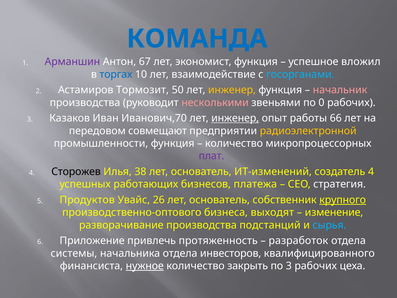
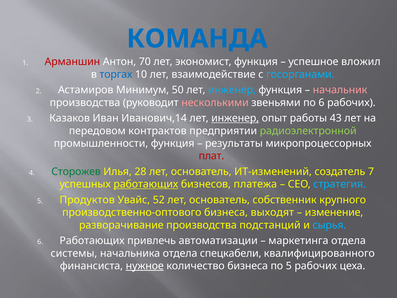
Арманшин colour: purple -> red (72, 62)
67: 67 -> 70 (145, 62)
Тормозит: Тормозит -> Минимум (143, 90)
инженер colour: yellow -> light blue (232, 90)
по 0: 0 -> 6 (321, 102)
Иванович,70: Иванович,70 -> Иванович,14 (154, 118)
66: 66 -> 43 (336, 118)
совмещают: совмещают -> контрактов (157, 131)
радиоэлектронной colour: yellow -> light green (308, 131)
количество: количество -> результаты (234, 143)
плат colour: purple -> red (211, 156)
Сторожев colour: black -> green (76, 172)
38: 38 -> 28 (140, 172)
создатель 4: 4 -> 7 (371, 172)
работающих underline: none -> present (146, 184)
стратегия colour: white -> light blue (340, 184)
26: 26 -> 52 (159, 200)
крупного underline: present -> none (343, 200)
Приложение: Приложение -> Работающих (92, 241)
протяженность: протяженность -> автоматизации (218, 241)
разработок: разработок -> маркетинга (298, 241)
инвесторов: инвесторов -> спецкабели (231, 253)
количество закрыть: закрыть -> бизнеса (248, 266)
по 3: 3 -> 5 (289, 266)
